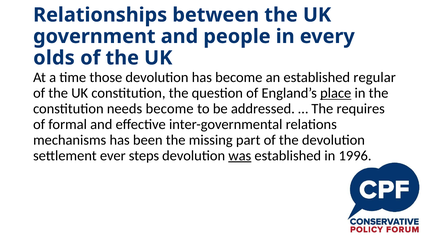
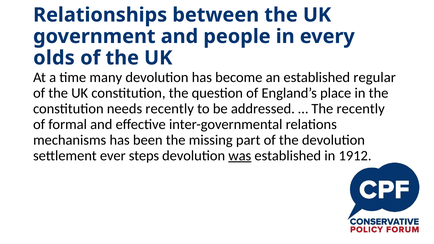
those: those -> many (106, 78)
place underline: present -> none (336, 93)
needs become: become -> recently (170, 109)
The requires: requires -> recently (361, 109)
1996: 1996 -> 1912 (355, 156)
